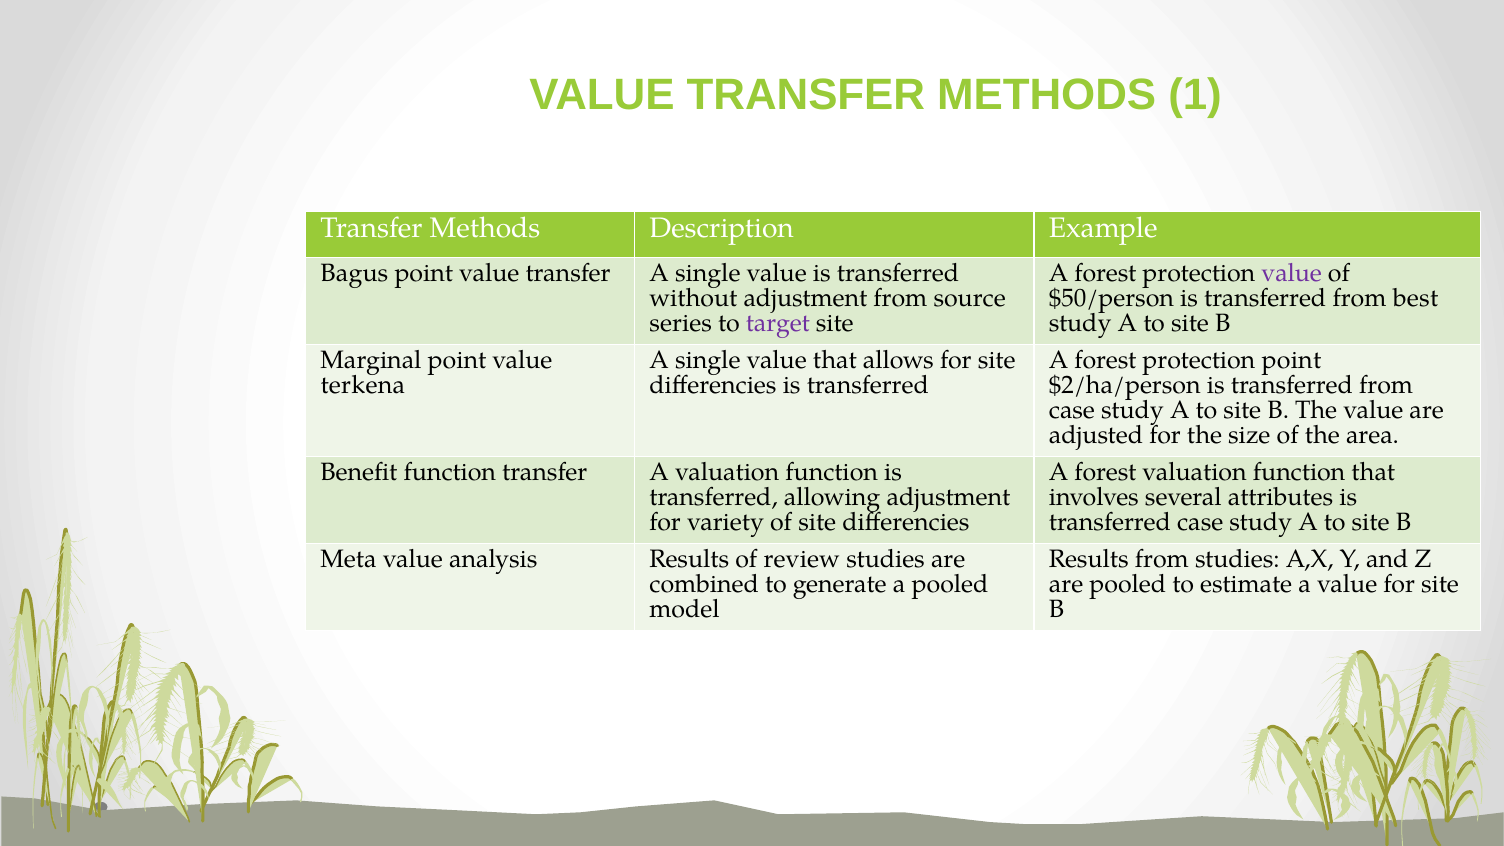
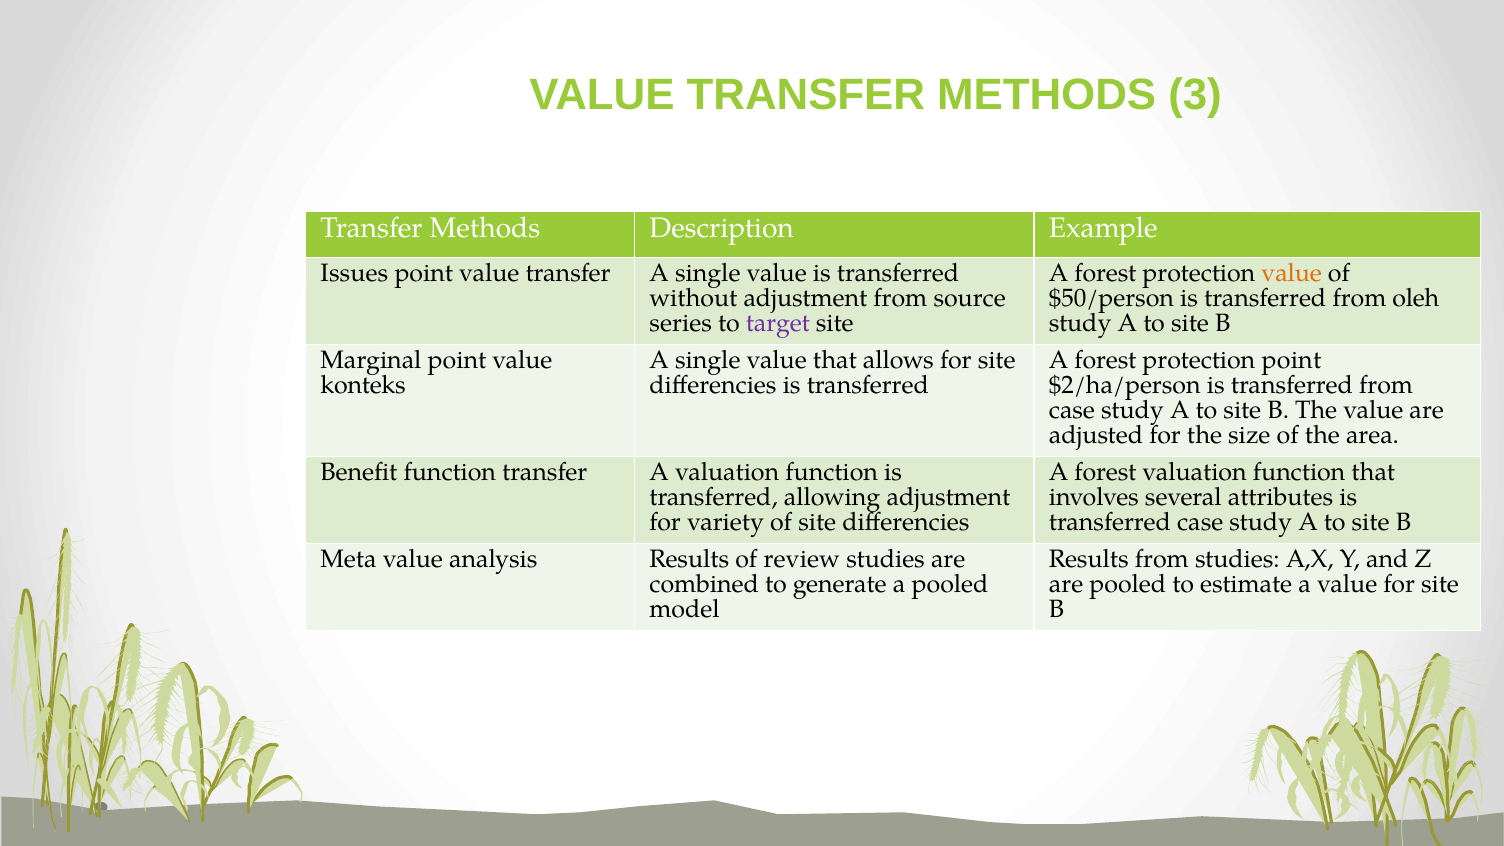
1: 1 -> 3 (1195, 95)
Bagus: Bagus -> Issues (354, 273)
value colour: purple -> orange (1292, 273)
best: best -> oleh (1416, 298)
terkena: terkena -> konteks (363, 385)
